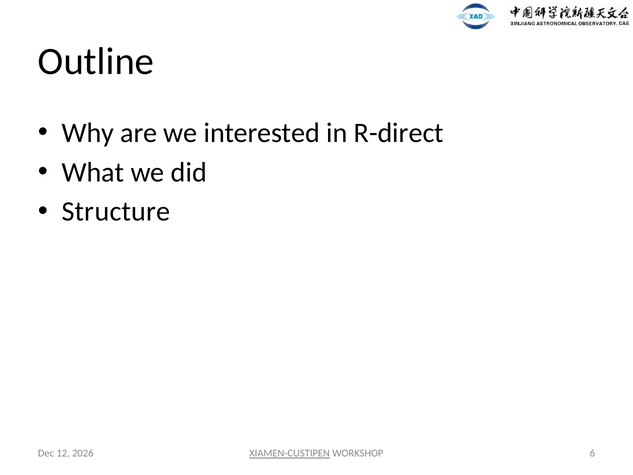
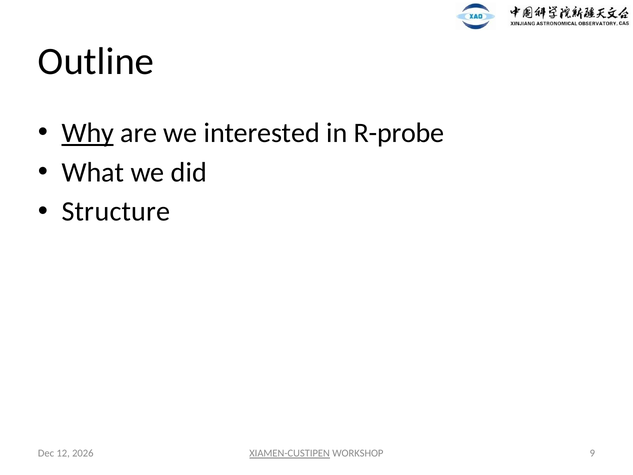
Why underline: none -> present (88, 133)
R-direct: R-direct -> R-probe (399, 133)
6: 6 -> 9 (592, 453)
